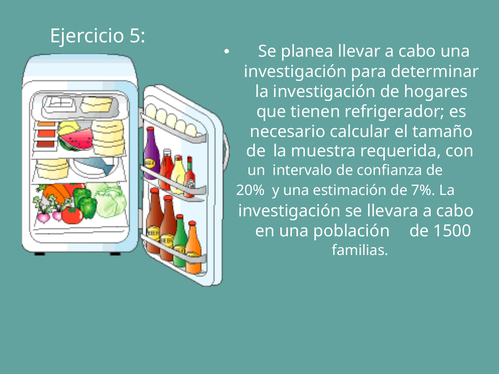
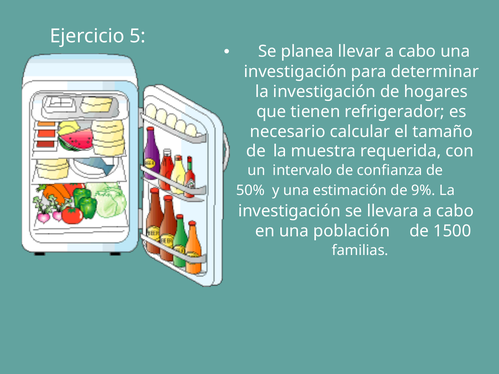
20%: 20% -> 50% (251, 191)
7%: 7% -> 9% (423, 191)
